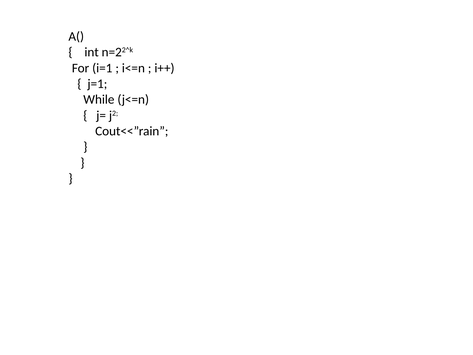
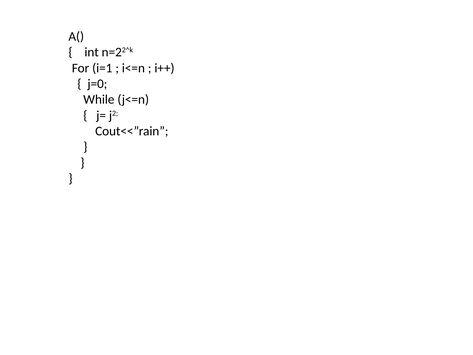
j=1: j=1 -> j=0 (97, 84)
